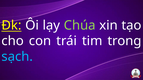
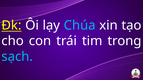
Chúa colour: light green -> light blue (80, 25)
